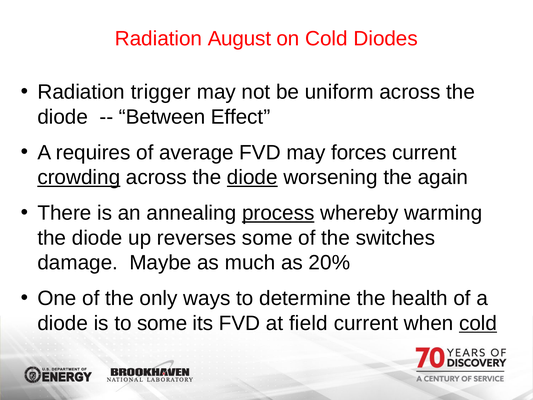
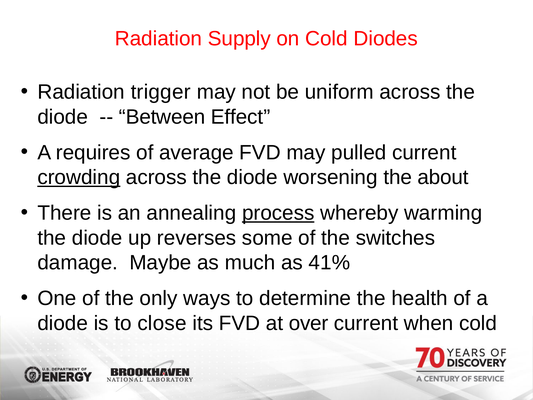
August: August -> Supply (239, 39)
forces: forces -> pulled (359, 152)
diode underline: present -> none (252, 177)
again: again -> about (443, 177)
20%: 20% -> 41% (329, 263)
to some: some -> close (162, 323)
field: field -> over (309, 323)
cold underline: present -> none (478, 323)
